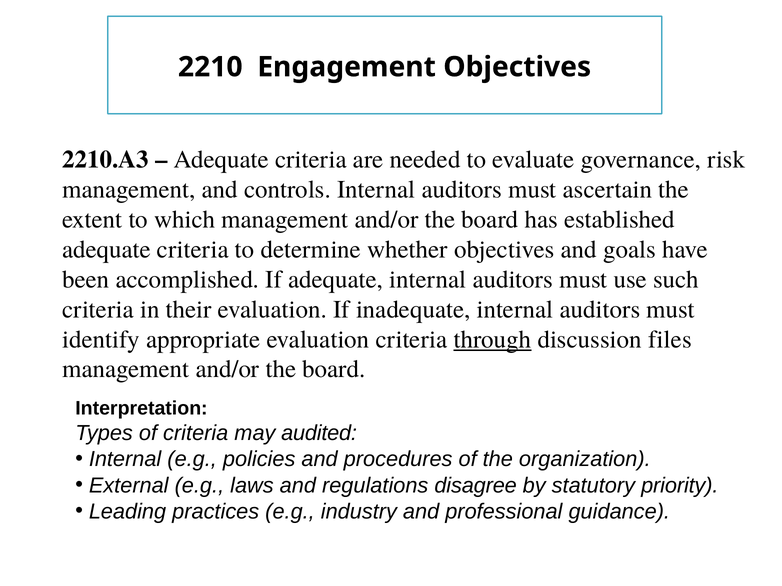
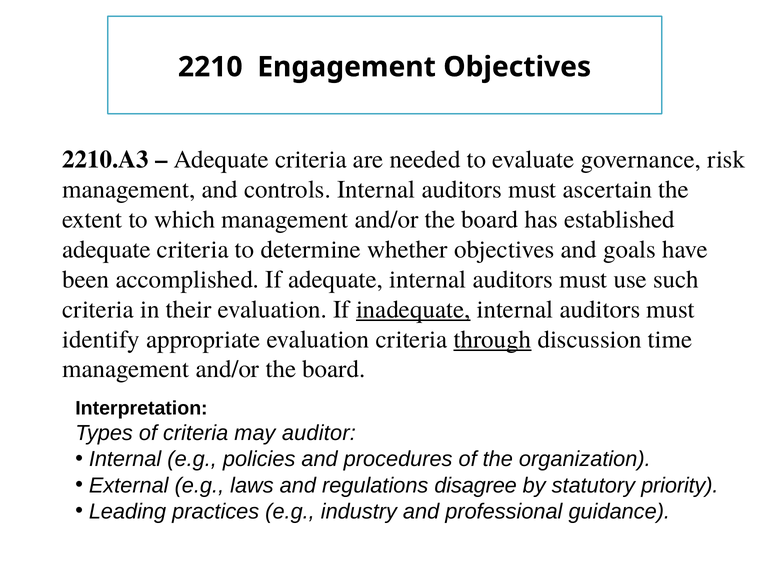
inadequate underline: none -> present (413, 310)
files: files -> time (670, 340)
audited: audited -> auditor (319, 434)
